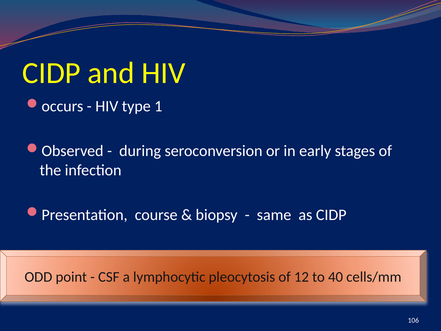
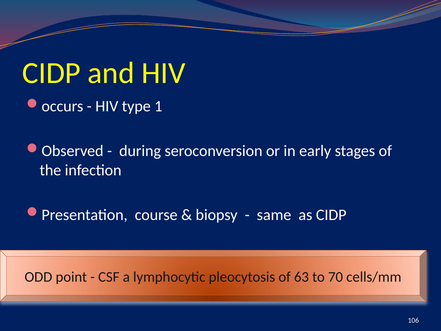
12: 12 -> 63 (301, 277)
40: 40 -> 70 (336, 277)
